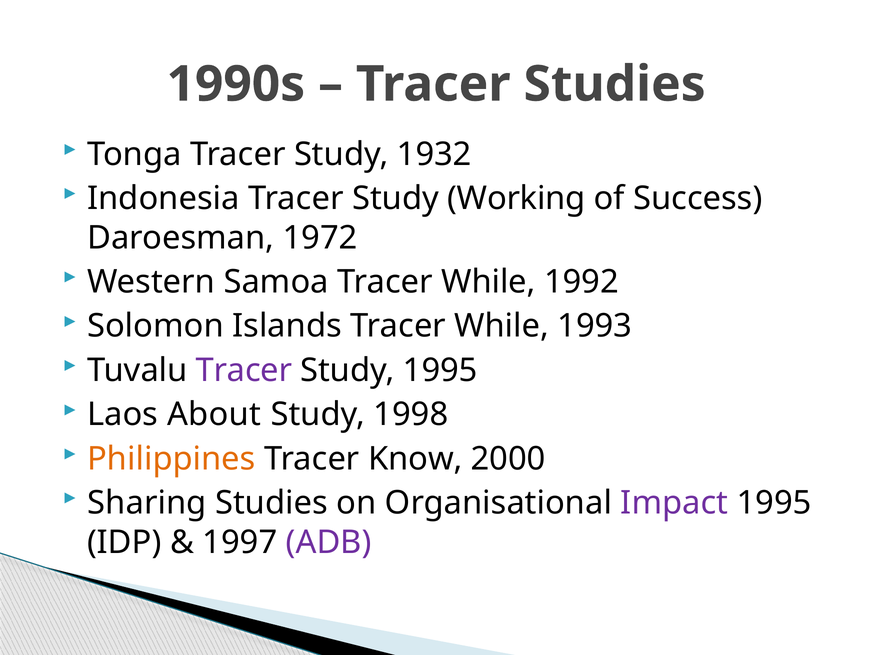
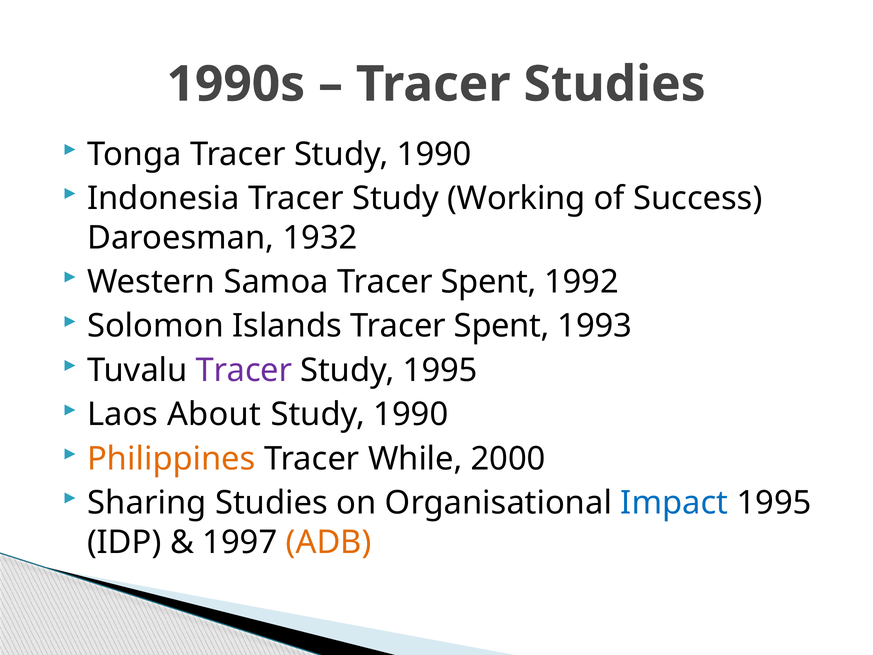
Tracer Study 1932: 1932 -> 1990 (434, 154)
1972: 1972 -> 1932 (320, 238)
Samoa Tracer While: While -> Spent (489, 282)
Islands Tracer While: While -> Spent (502, 326)
1998: 1998 -> 1990 (411, 414)
Know: Know -> While (415, 459)
Impact colour: purple -> blue (674, 503)
ADB colour: purple -> orange (329, 542)
